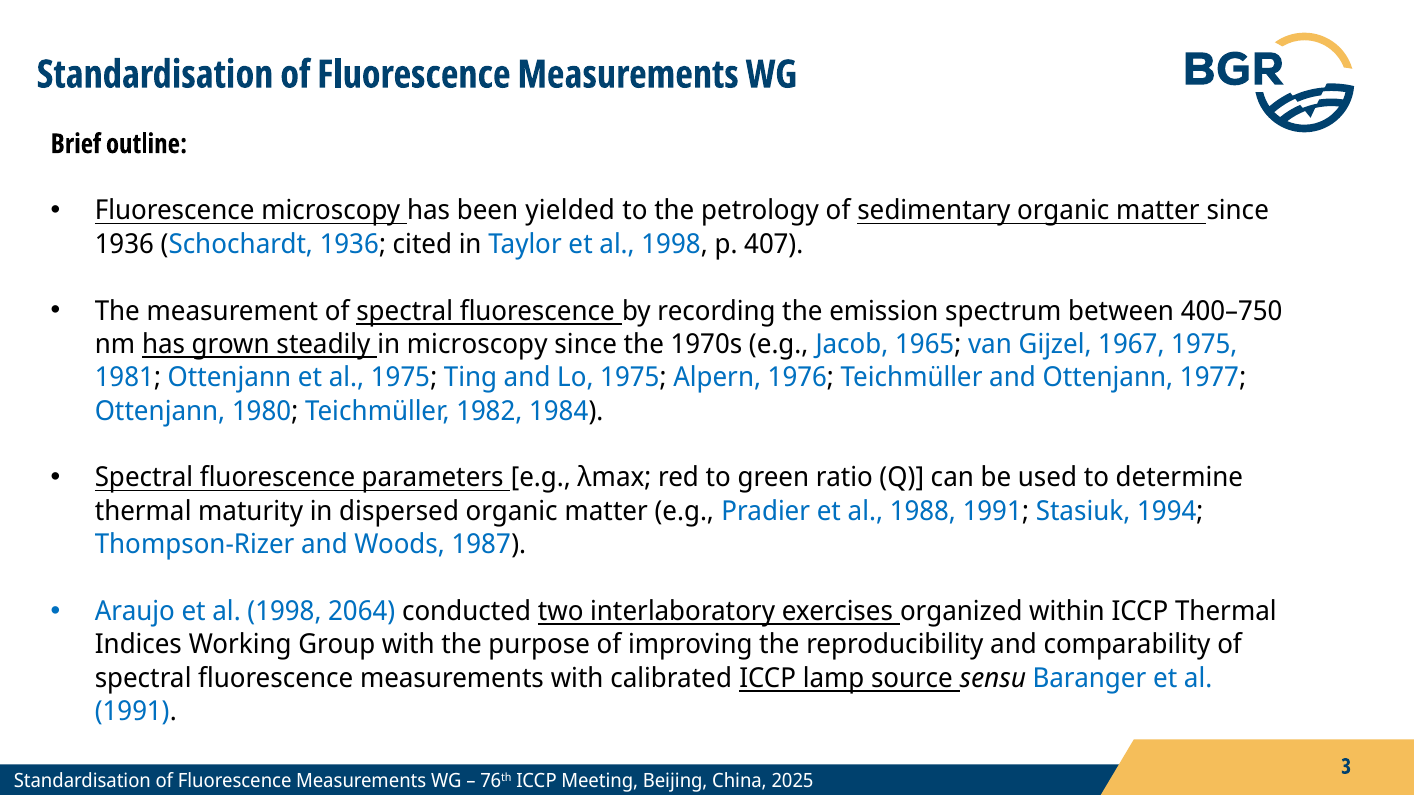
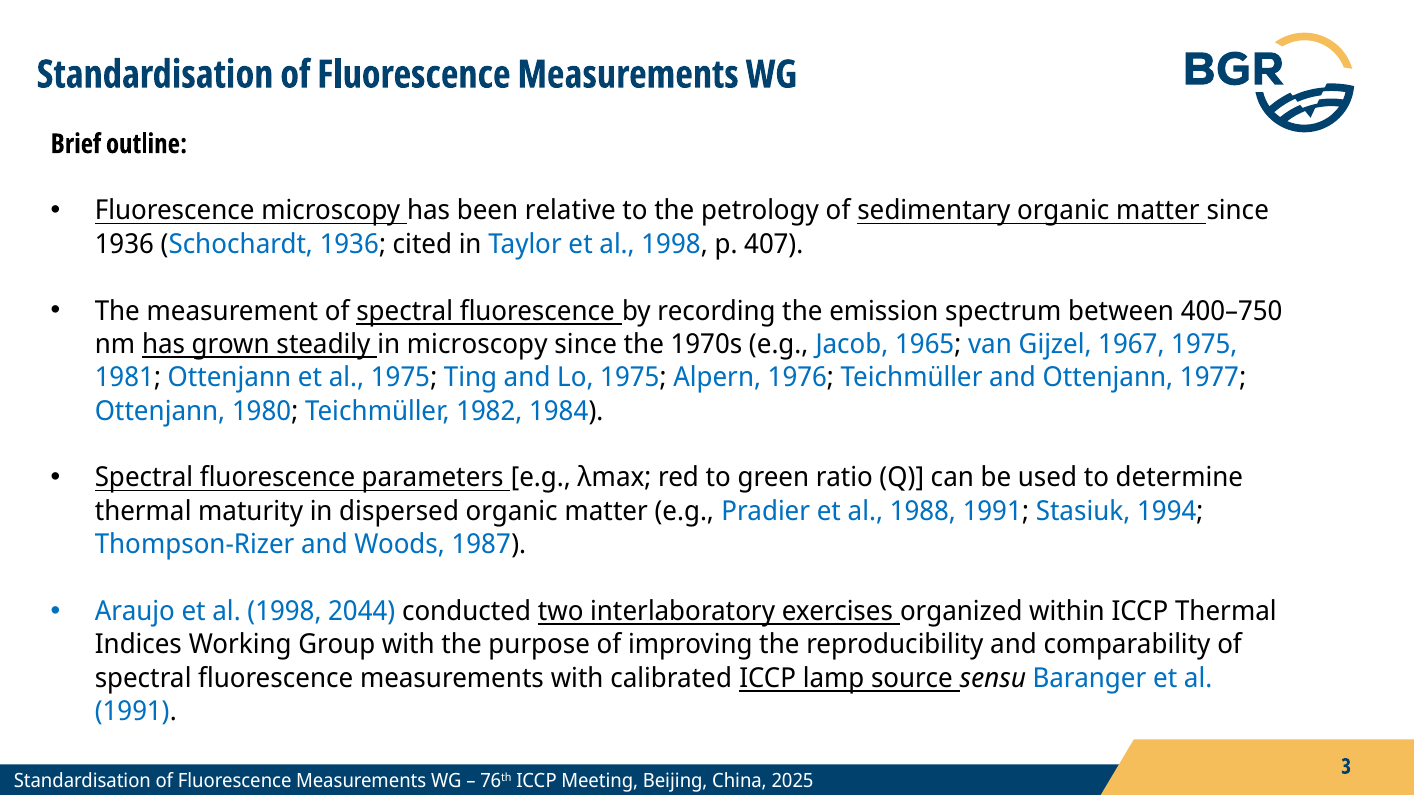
yielded: yielded -> relative (570, 211)
2064: 2064 -> 2044 (362, 612)
